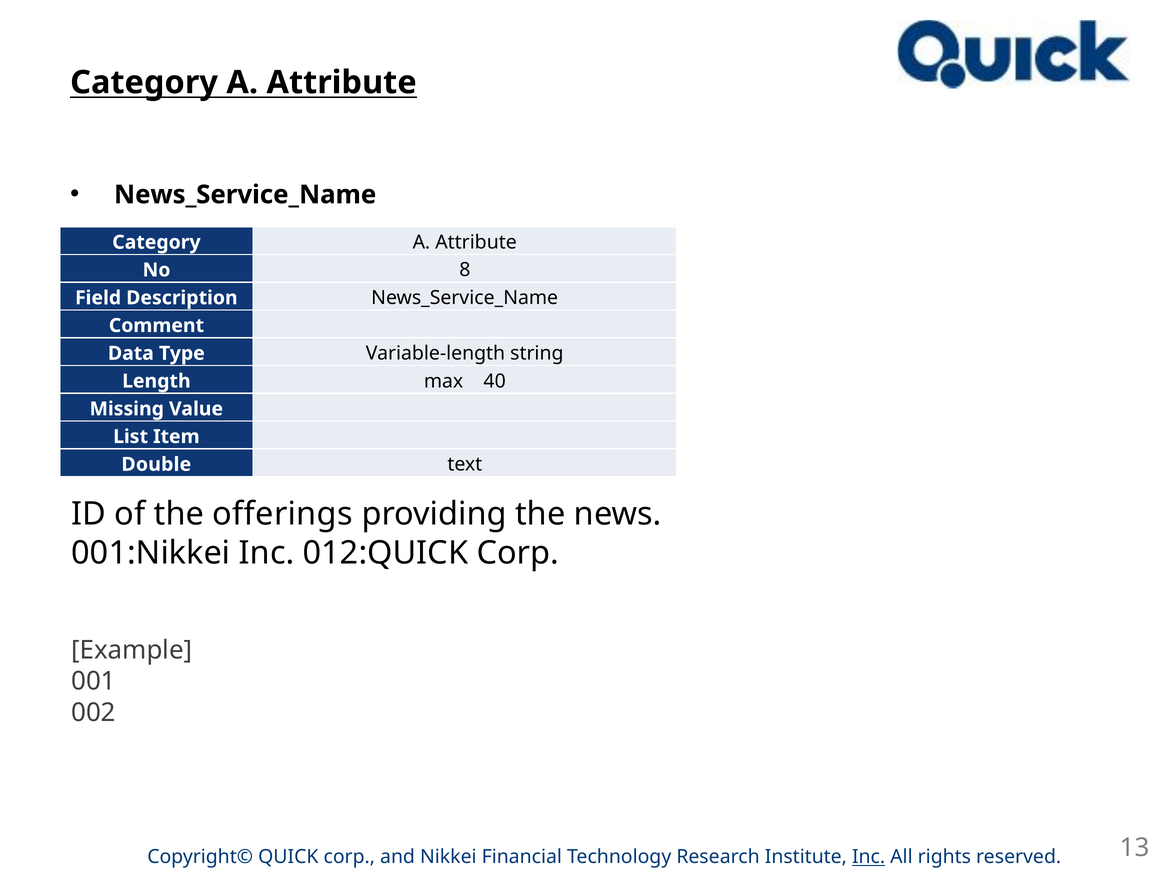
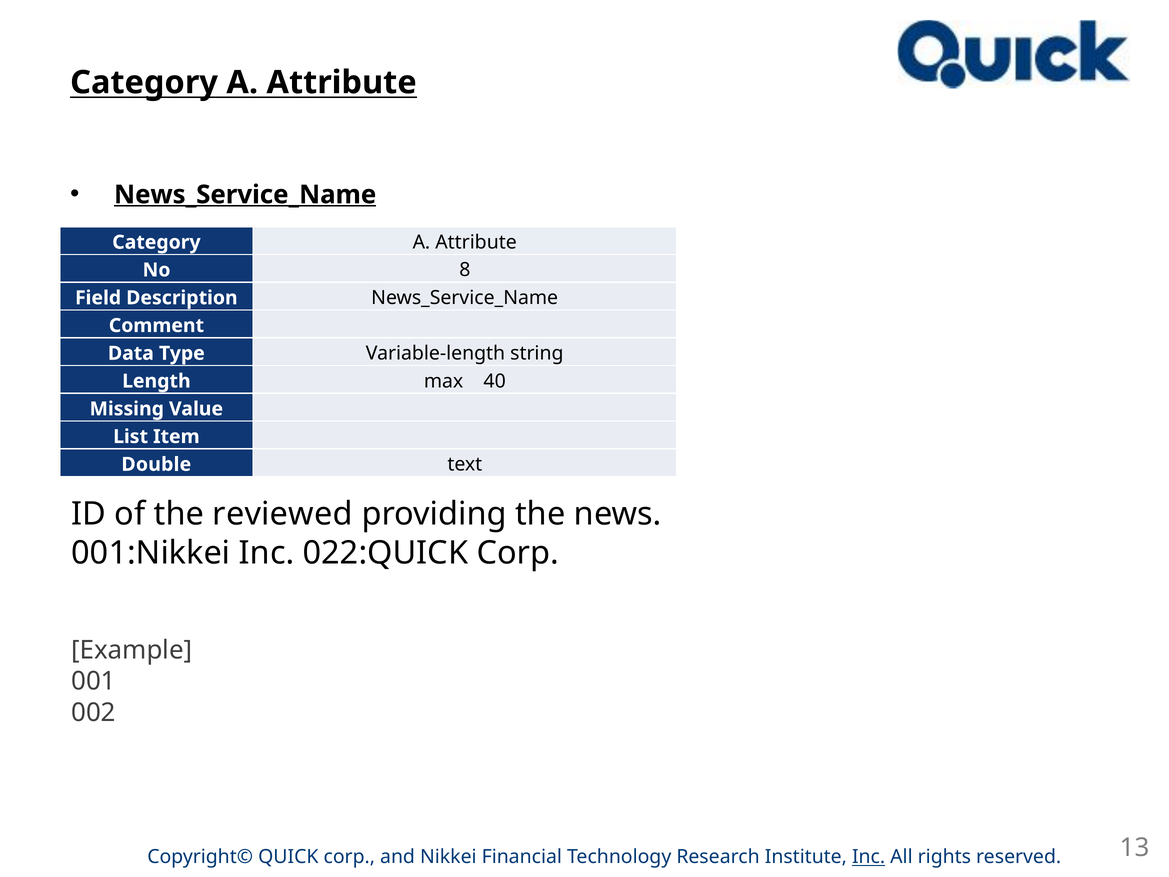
News_Service_Name underline: none -> present (245, 195)
offerings: offerings -> reviewed (283, 514)
012:QUICK: 012:QUICK -> 022:QUICK (385, 553)
